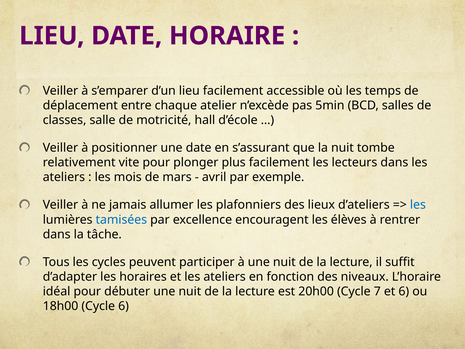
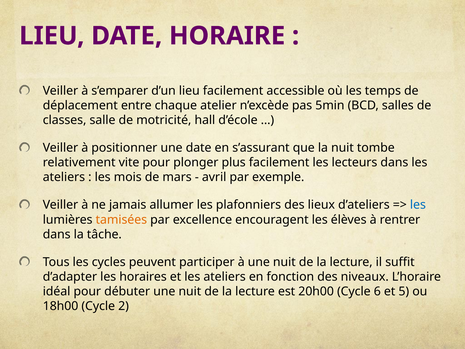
tamisées colour: blue -> orange (121, 219)
7: 7 -> 6 (377, 291)
et 6: 6 -> 5 (404, 291)
Cycle 6: 6 -> 2 (124, 306)
